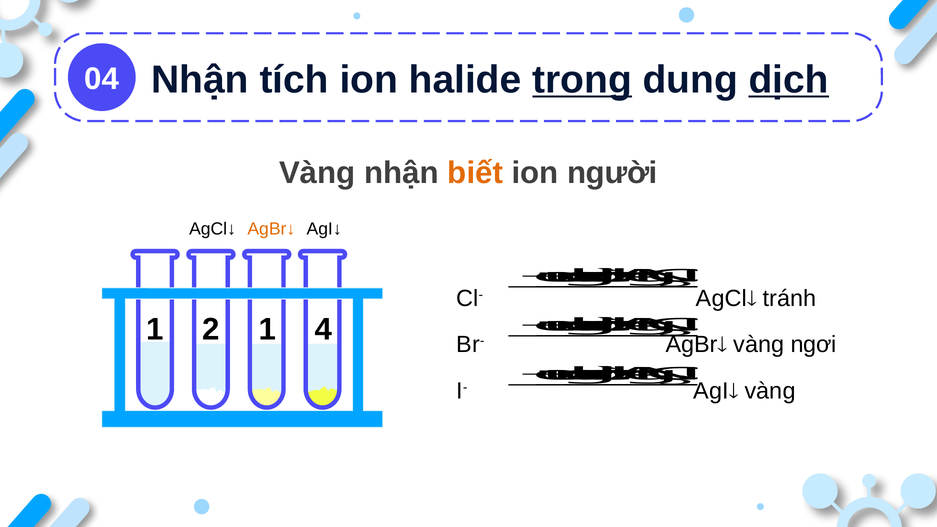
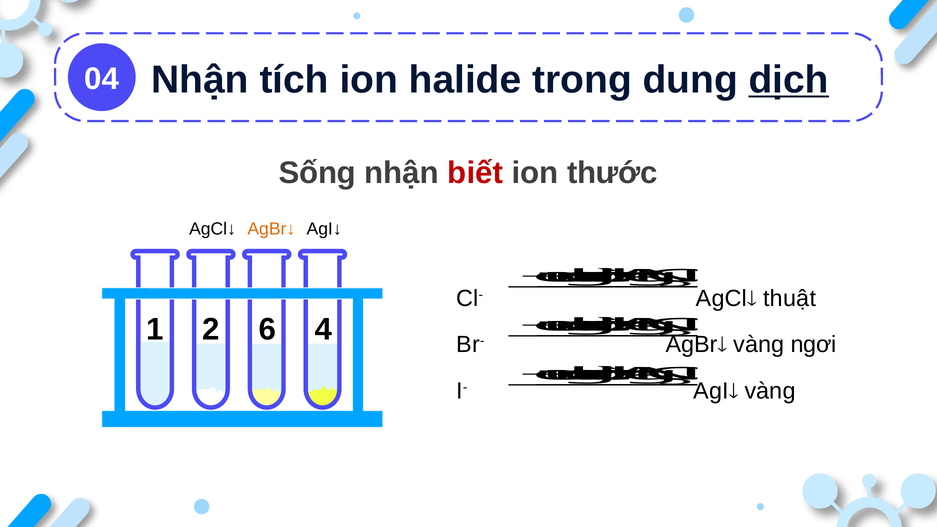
trong underline: present -> none (582, 80)
Vàng: Vàng -> Sống (317, 173)
biết colour: orange -> red (475, 173)
người: người -> thước (612, 173)
tránh: tránh -> thuật (790, 299)
2 1: 1 -> 6 (267, 329)
